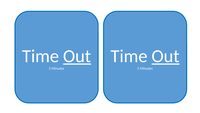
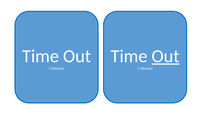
Out underline: present -> none (77, 56)
